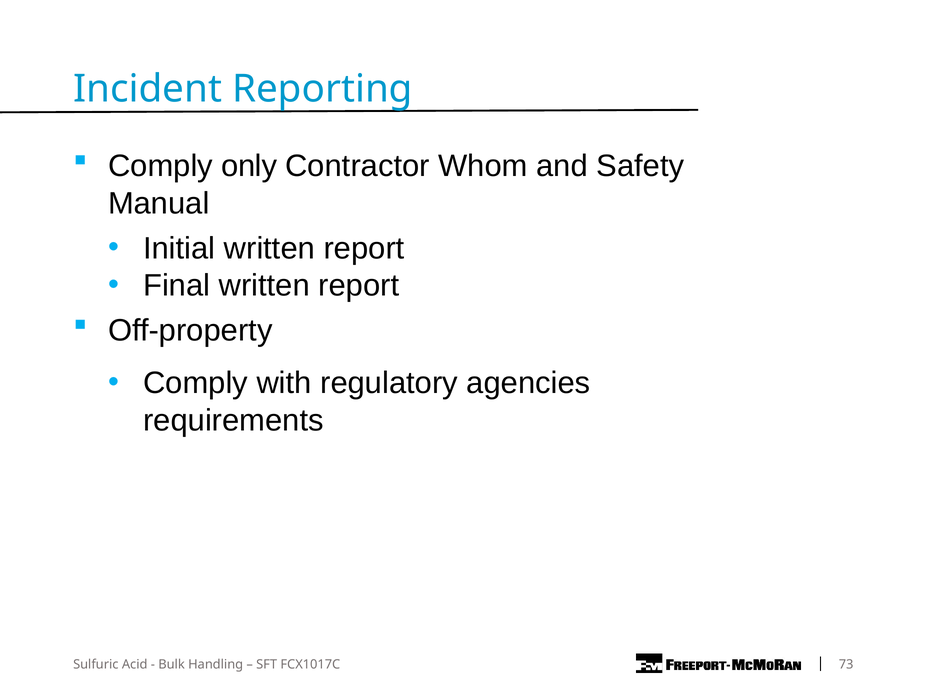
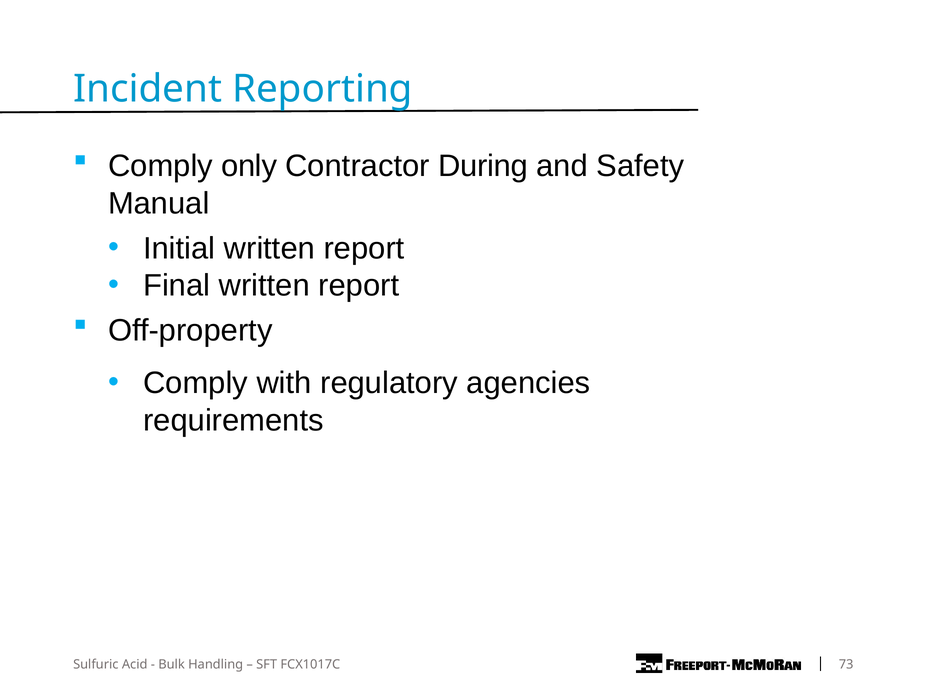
Whom: Whom -> During (483, 166)
